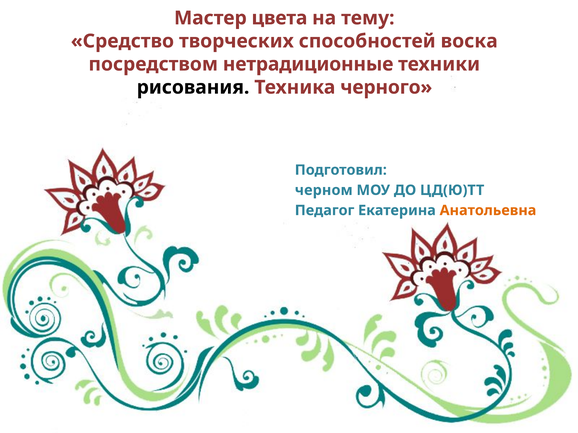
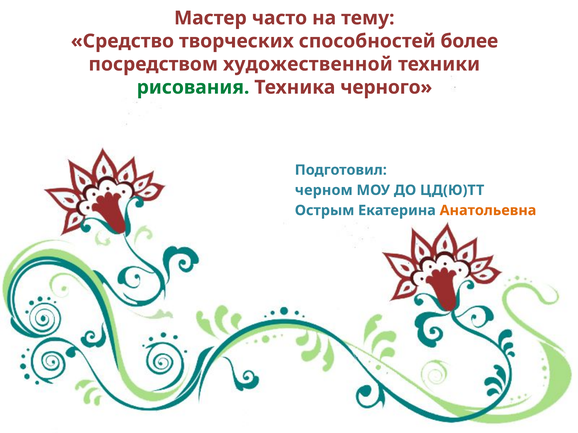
цвета: цвета -> часто (279, 18)
воска: воска -> более (469, 41)
нетрадиционные: нетрадиционные -> художественной (308, 64)
рисования colour: black -> green (193, 87)
Педагог: Педагог -> Острым (325, 211)
